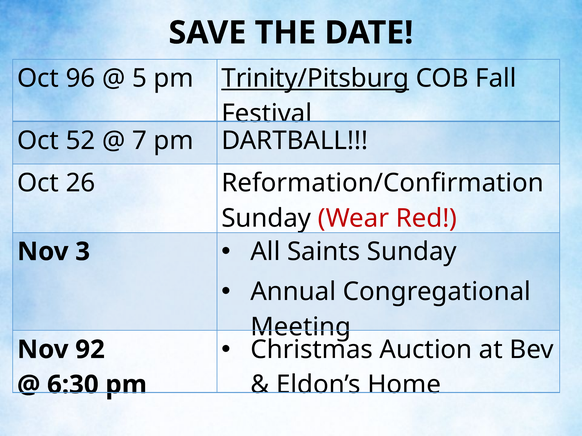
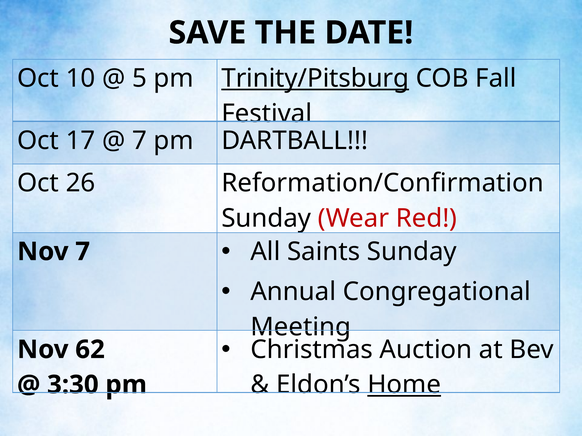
96: 96 -> 10 (81, 79)
52: 52 -> 17 (81, 141)
Nov 3: 3 -> 7 (83, 252)
92: 92 -> 62 (90, 350)
Home underline: none -> present (404, 385)
6:30: 6:30 -> 3:30 (73, 385)
